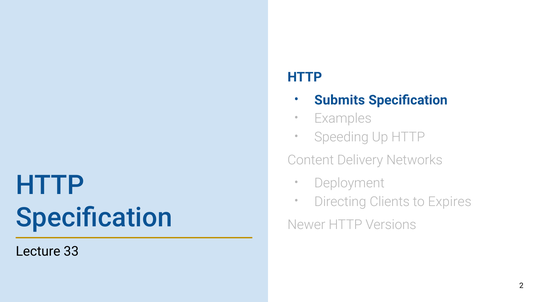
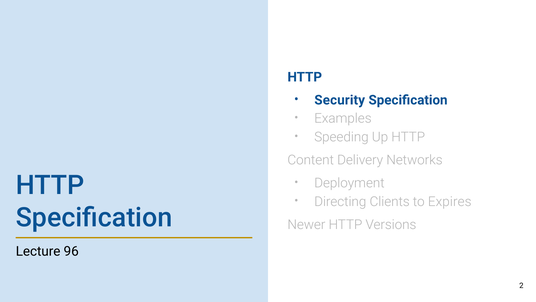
Submits: Submits -> Security (340, 100)
33: 33 -> 96 (71, 251)
